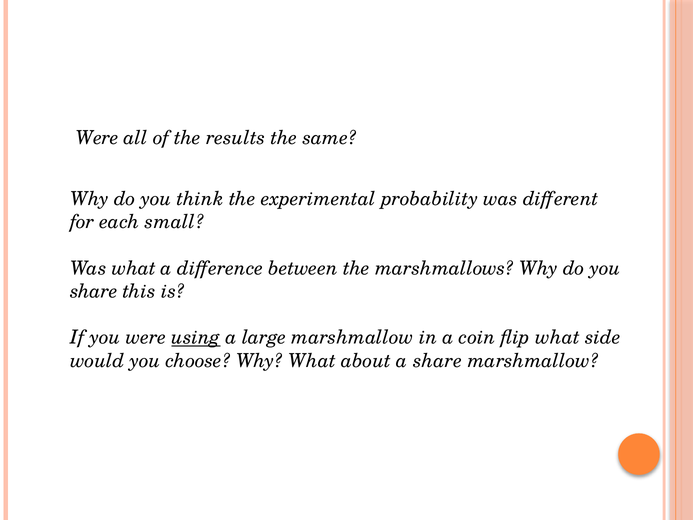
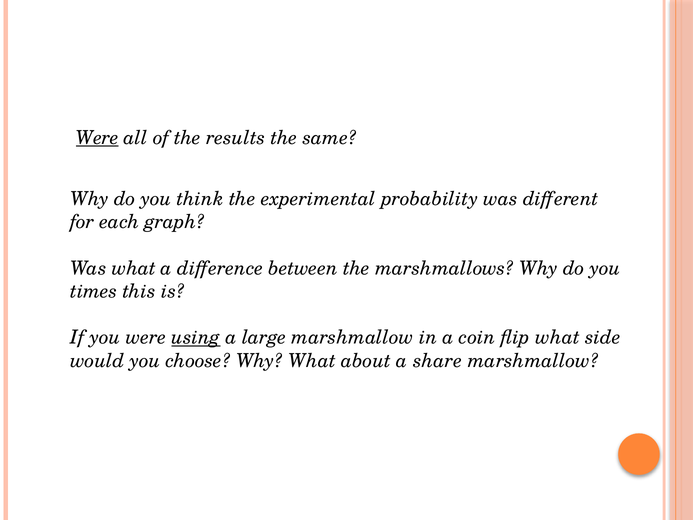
Were underline: none -> present (97, 138)
small: small -> graph (175, 222)
share: share -> times (94, 291)
